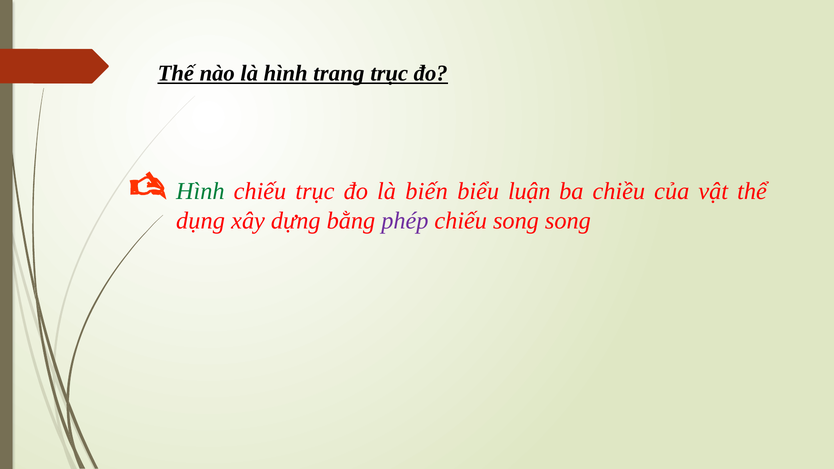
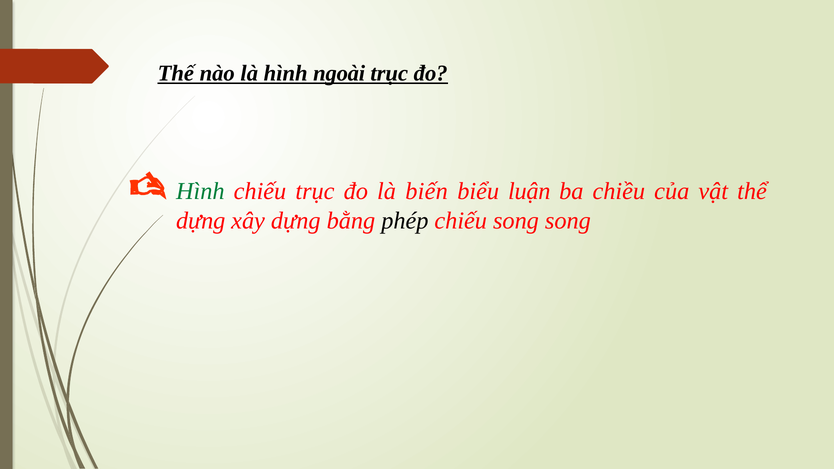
trang: trang -> ngoài (339, 73)
dụng: dụng -> dựng (201, 221)
phép colour: purple -> black (405, 221)
